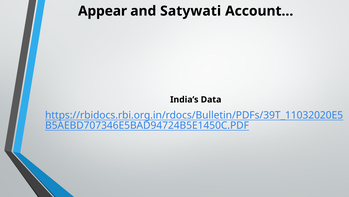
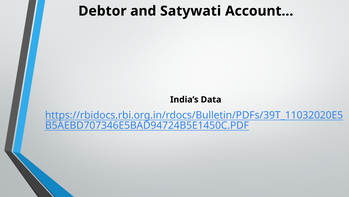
Appear: Appear -> Debtor (102, 11)
